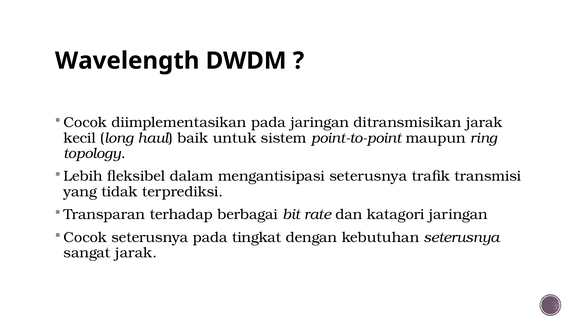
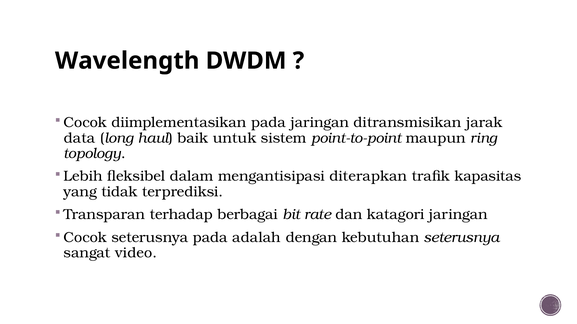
kecil: kecil -> data (80, 138)
mengantisipasi seterusnya: seterusnya -> diterapkan (368, 177)
transmisi: transmisi -> kapasitas (488, 177)
tingkat: tingkat -> adalah (257, 238)
sangat jarak: jarak -> video (136, 253)
